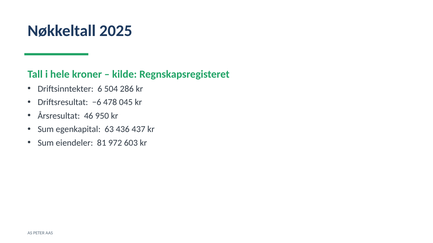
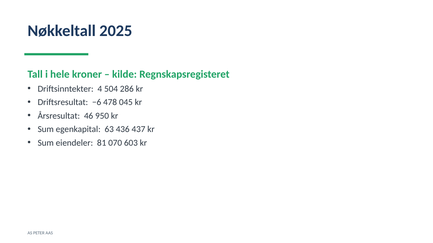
6: 6 -> 4 (100, 89)
972: 972 -> 070 (115, 143)
